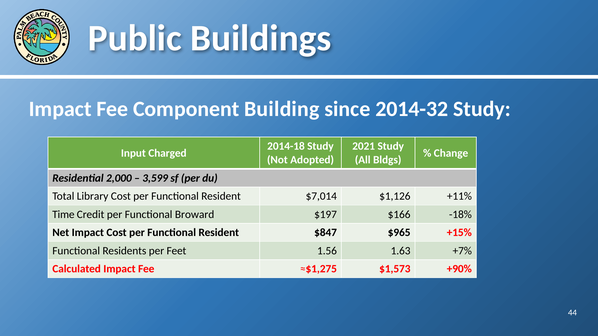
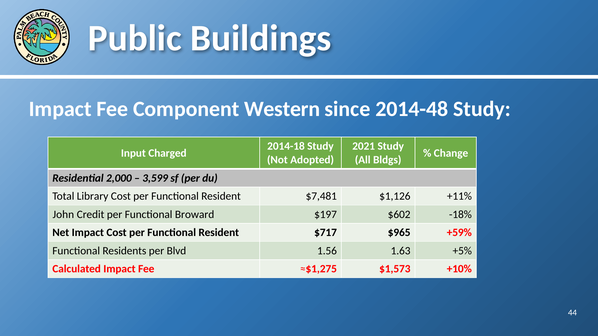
Building: Building -> Western (282, 109)
2014-32: 2014-32 -> 2014-48 (412, 109)
$7,014: $7,014 -> $7,481 (321, 196)
Time: Time -> John (63, 215)
$166: $166 -> $602 (399, 215)
$847: $847 -> $717 (326, 233)
+15%: +15% -> +59% (459, 233)
Feet: Feet -> Blvd (176, 251)
+7%: +7% -> +5% (462, 251)
+90%: +90% -> +10% (459, 269)
